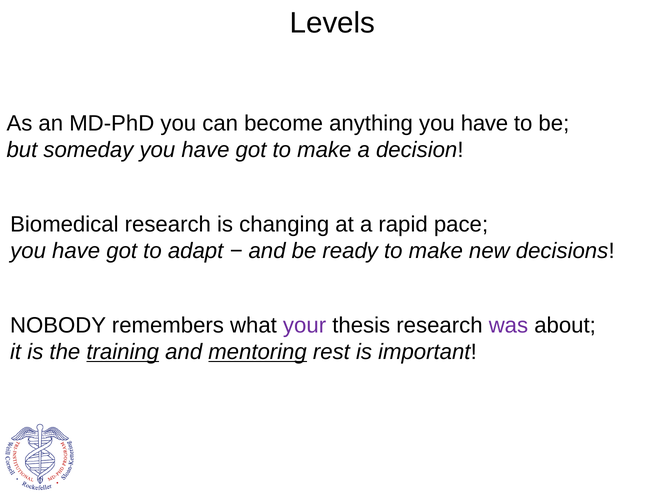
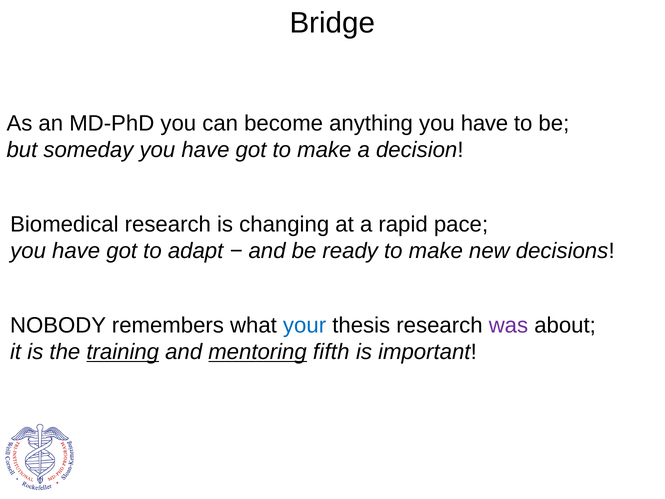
Levels: Levels -> Bridge (332, 23)
your colour: purple -> blue (305, 325)
rest: rest -> fifth (331, 352)
